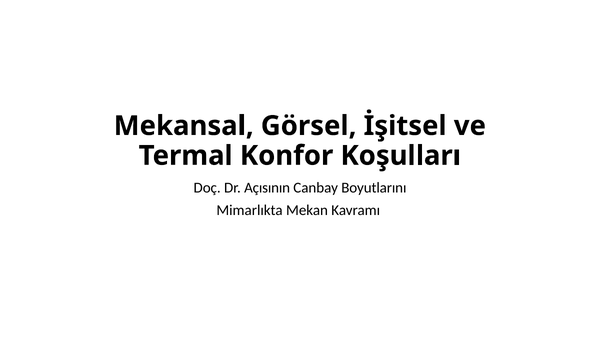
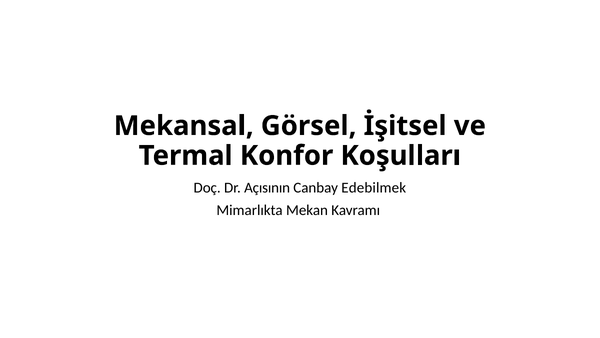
Boyutlarını: Boyutlarını -> Edebilmek (374, 188)
